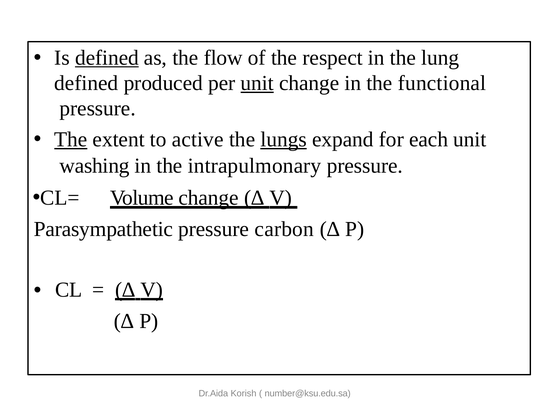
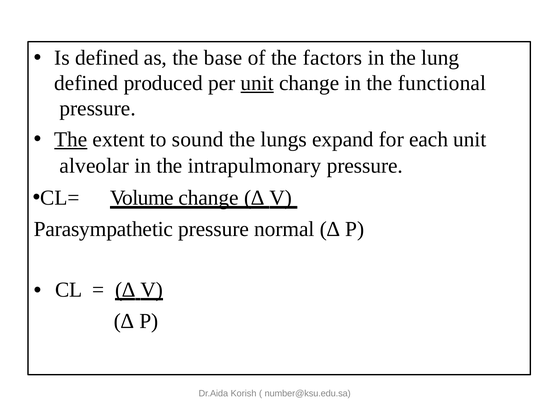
defined underline: present -> none (107, 58)
flow: flow -> base (223, 58)
respect: respect -> factors (333, 58)
active: active -> sound (198, 140)
lungs underline: present -> none (284, 140)
washing: washing -> alveolar (94, 166)
carbon: carbon -> normal (284, 229)
